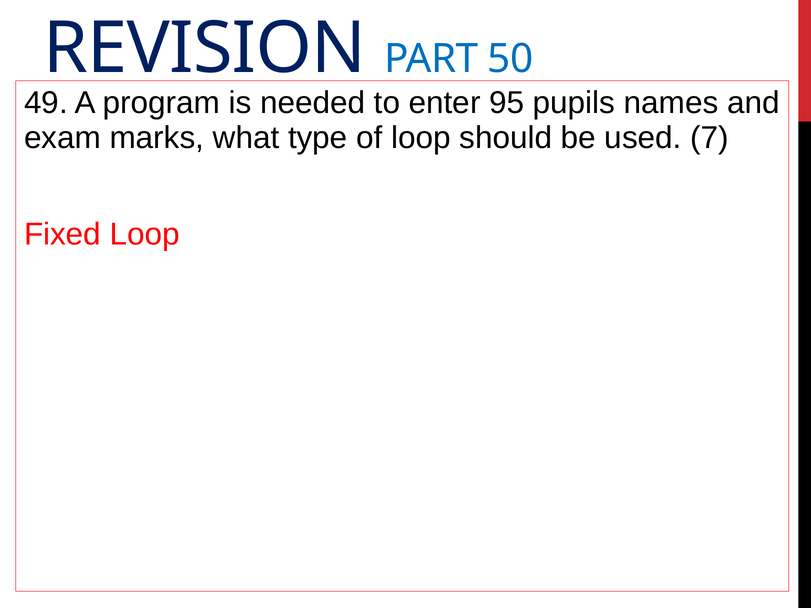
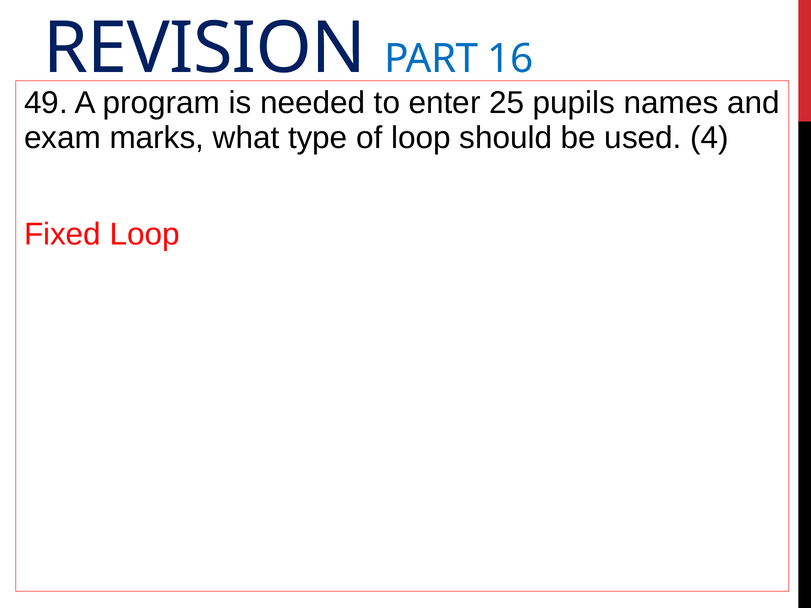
50: 50 -> 16 (510, 59)
95: 95 -> 25 (507, 103)
7: 7 -> 4 (709, 138)
